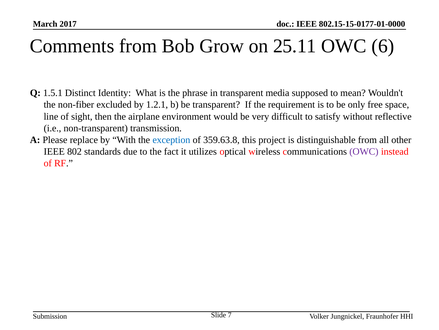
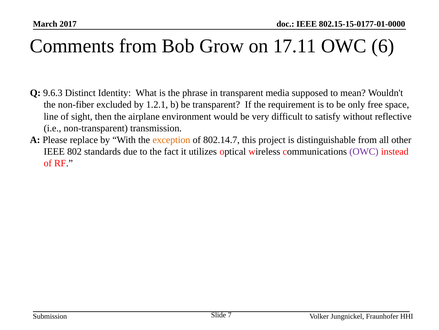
25.11: 25.11 -> 17.11 (295, 46)
1.5.1: 1.5.1 -> 9.6.3 (53, 93)
exception colour: blue -> orange (171, 140)
359.63.8: 359.63.8 -> 802.14.7 (221, 140)
